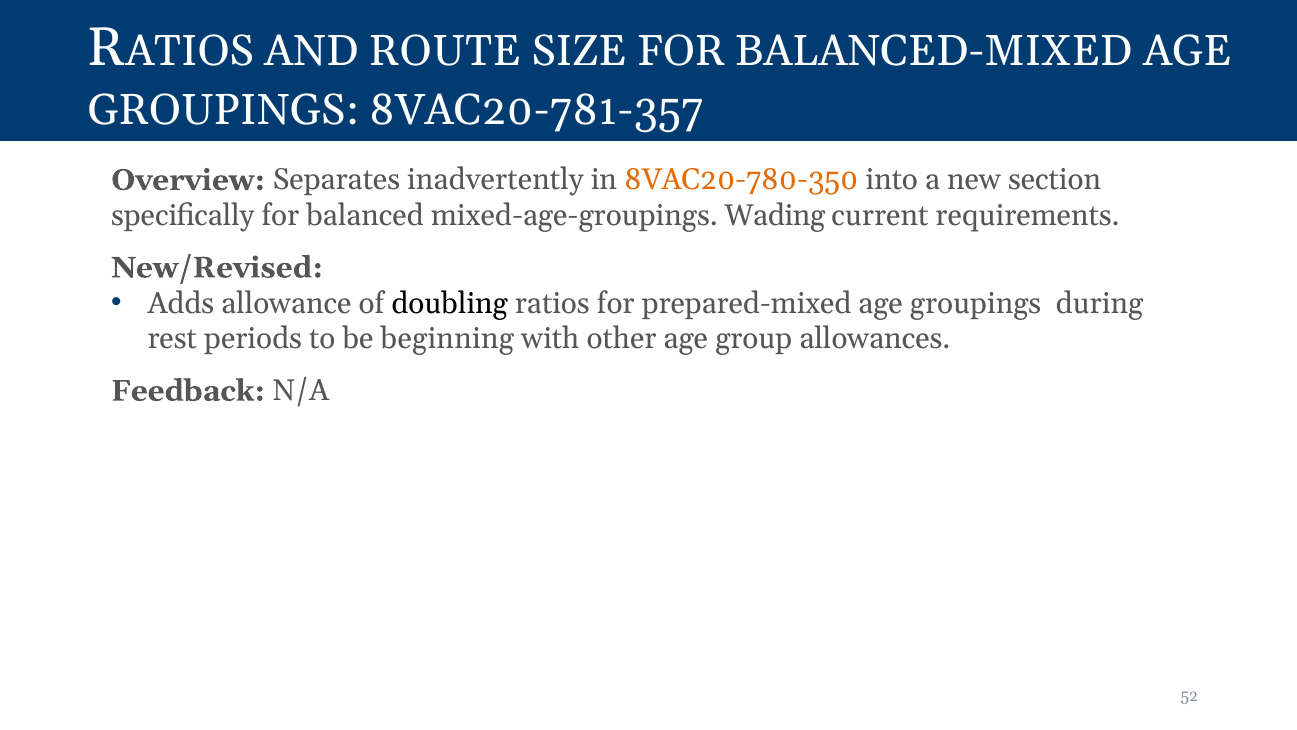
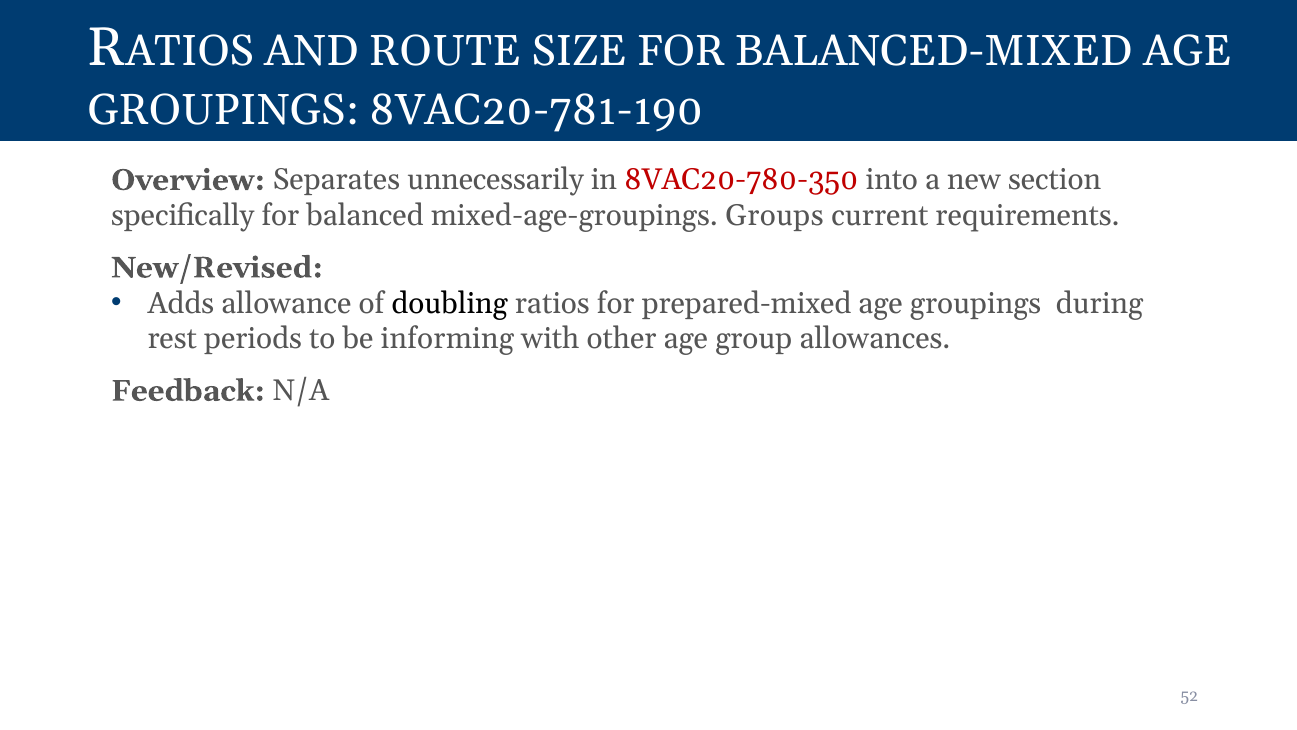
8VAC20-781-357: 8VAC20-781-357 -> 8VAC20-781-190 (536, 110)
inadvertently: inadvertently -> unnecessarily (496, 180)
8VAC20-780-350 colour: orange -> red (741, 180)
Wading: Wading -> Groups (775, 216)
beginning: beginning -> informing (447, 339)
